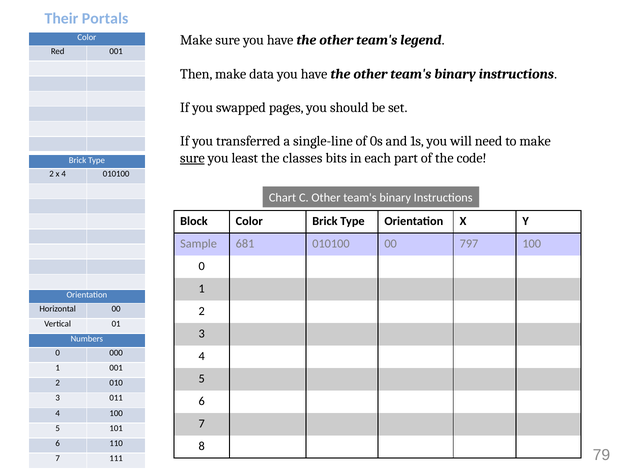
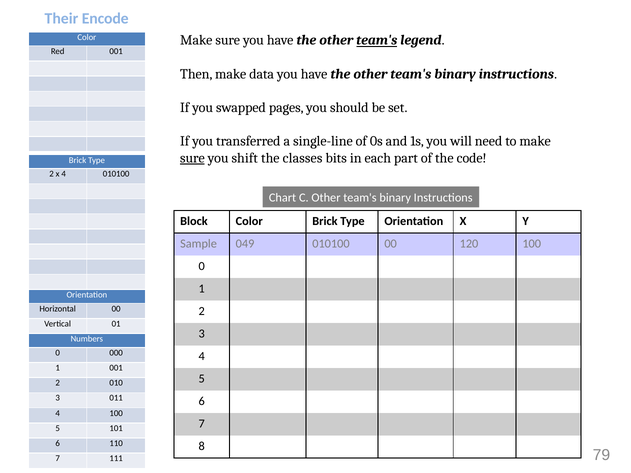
Portals: Portals -> Encode (105, 19)
team's underline: none -> present (377, 40)
least: least -> shift (245, 158)
681: 681 -> 049 (245, 244)
797: 797 -> 120 (469, 244)
